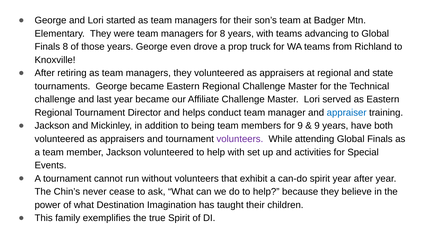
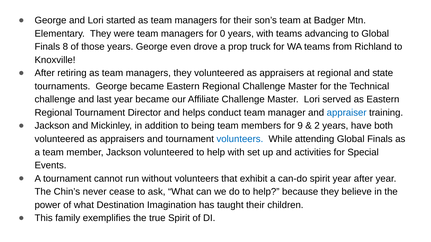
for 8: 8 -> 0 (223, 34)
9: 9 -> 2 (317, 126)
volunteers colour: purple -> blue (240, 139)
